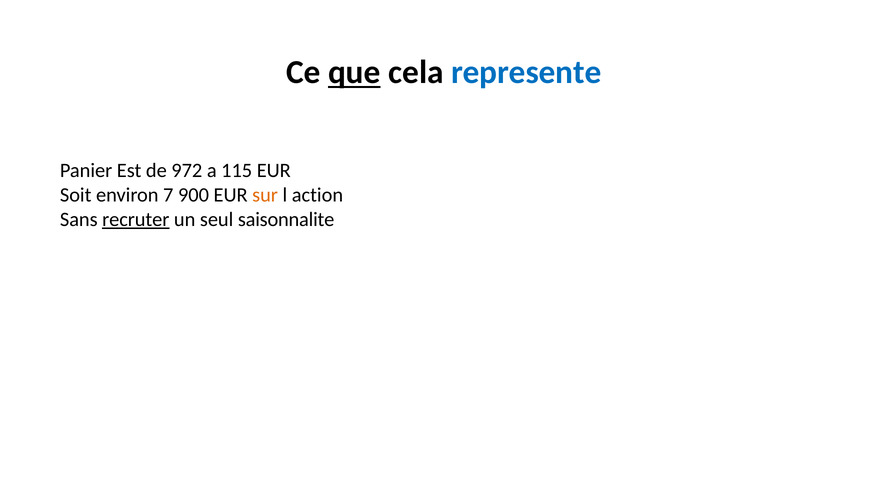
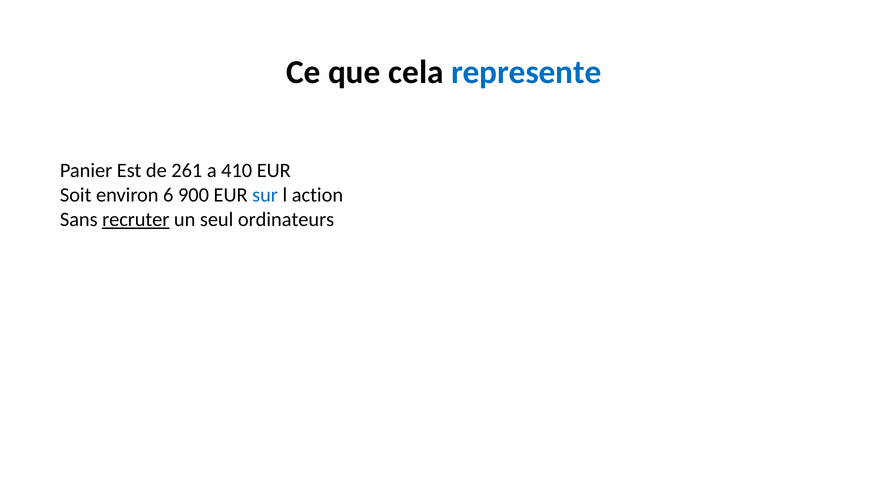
que underline: present -> none (354, 72)
972: 972 -> 261 (187, 170)
115: 115 -> 410 (237, 170)
7: 7 -> 6 (168, 195)
sur colour: orange -> blue (265, 195)
saisonnalite: saisonnalite -> ordinateurs (286, 219)
